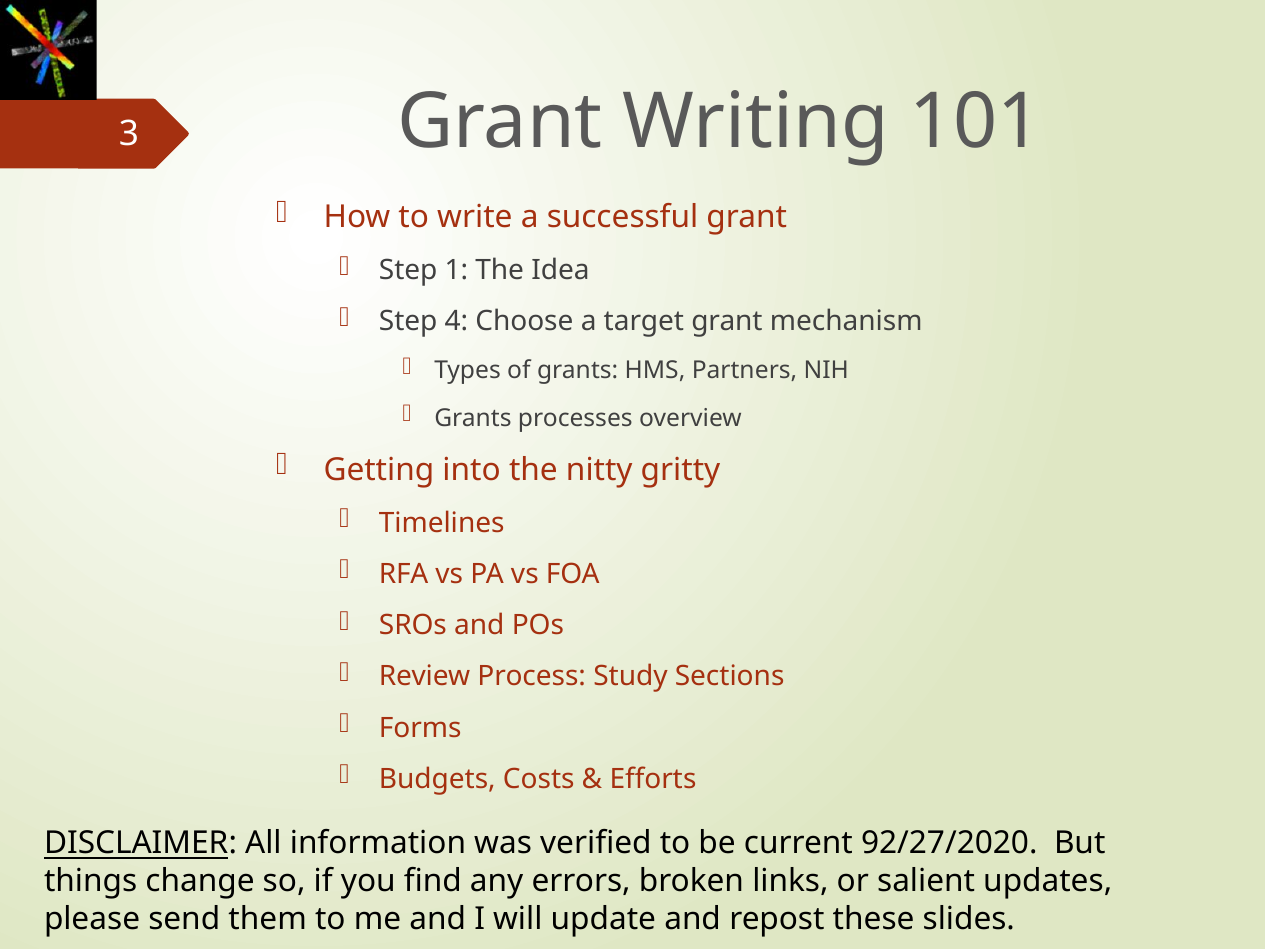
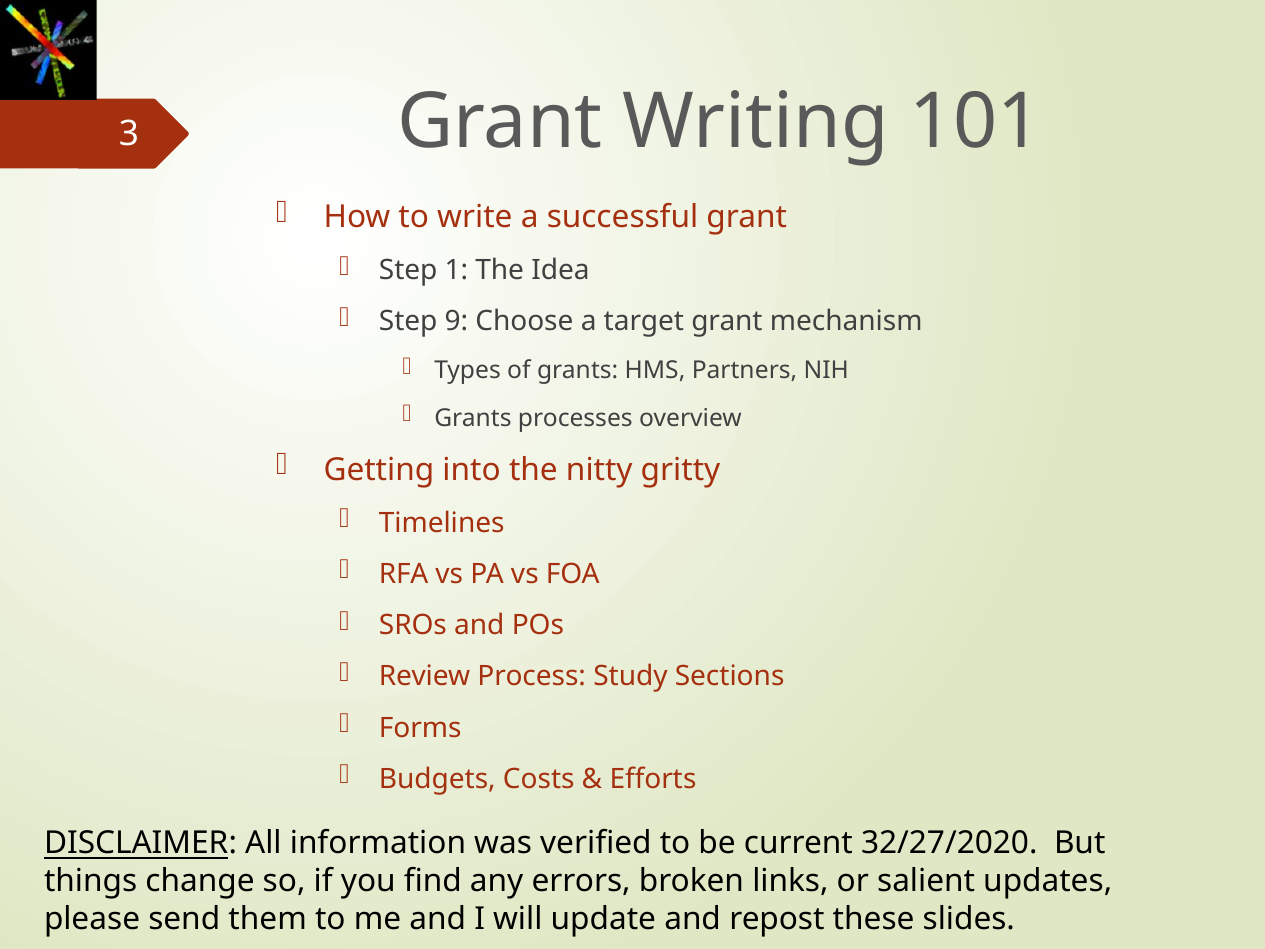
4: 4 -> 9 (456, 322)
92/27/2020: 92/27/2020 -> 32/27/2020 (949, 843)
